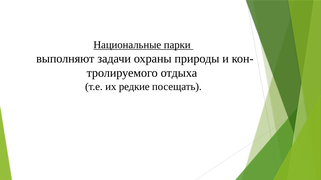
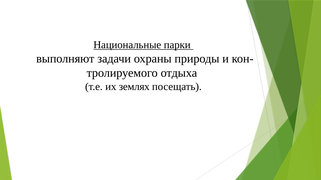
редкие: редкие -> землях (134, 87)
